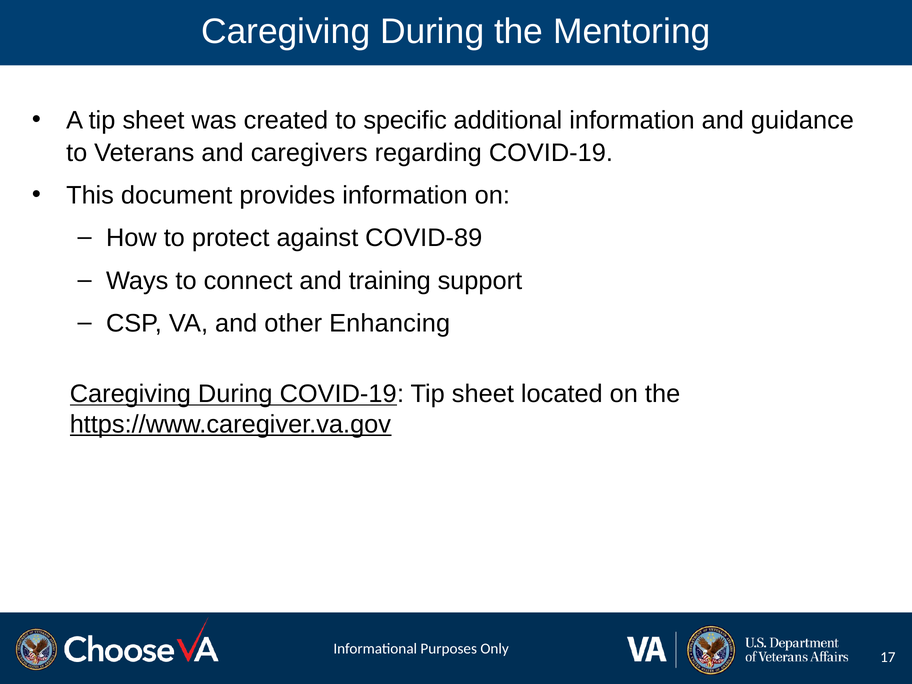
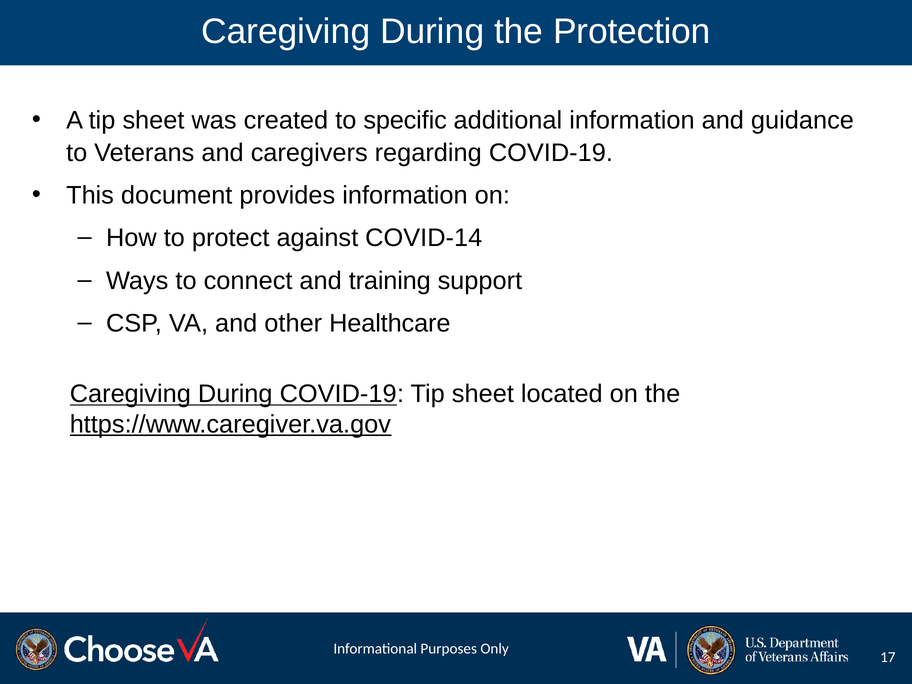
Mentoring: Mentoring -> Protection (632, 31)
COVID-89: COVID-89 -> COVID-14 (424, 238)
Enhancing: Enhancing -> Healthcare (390, 323)
